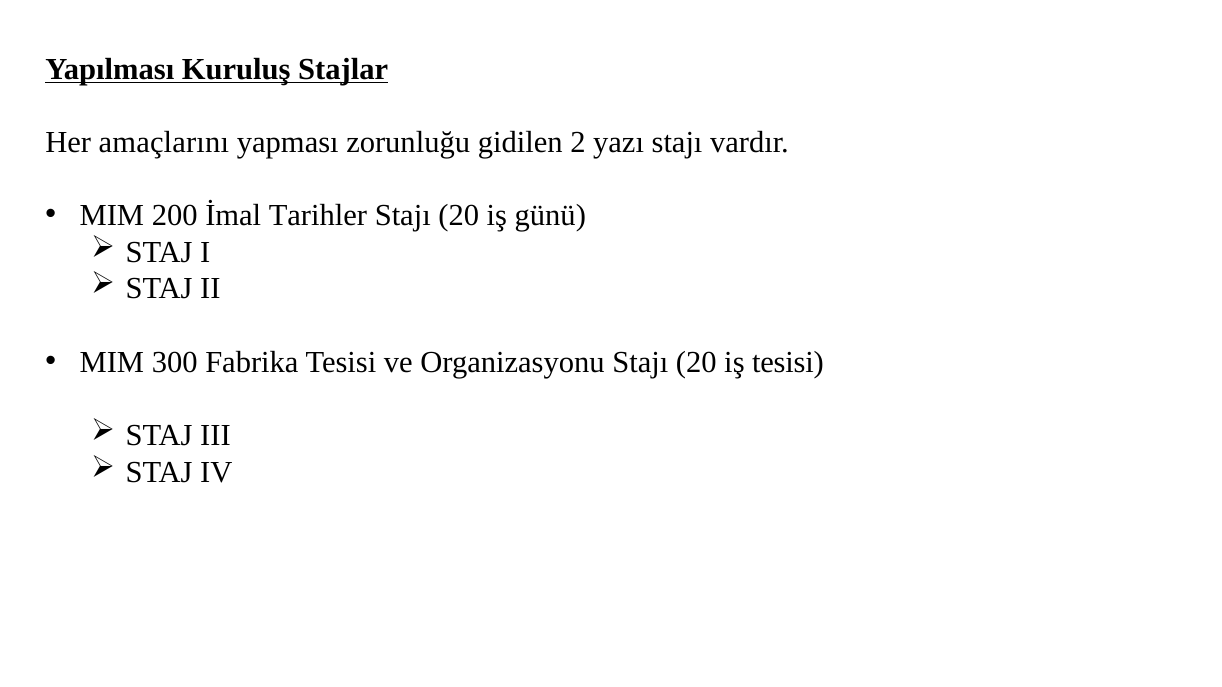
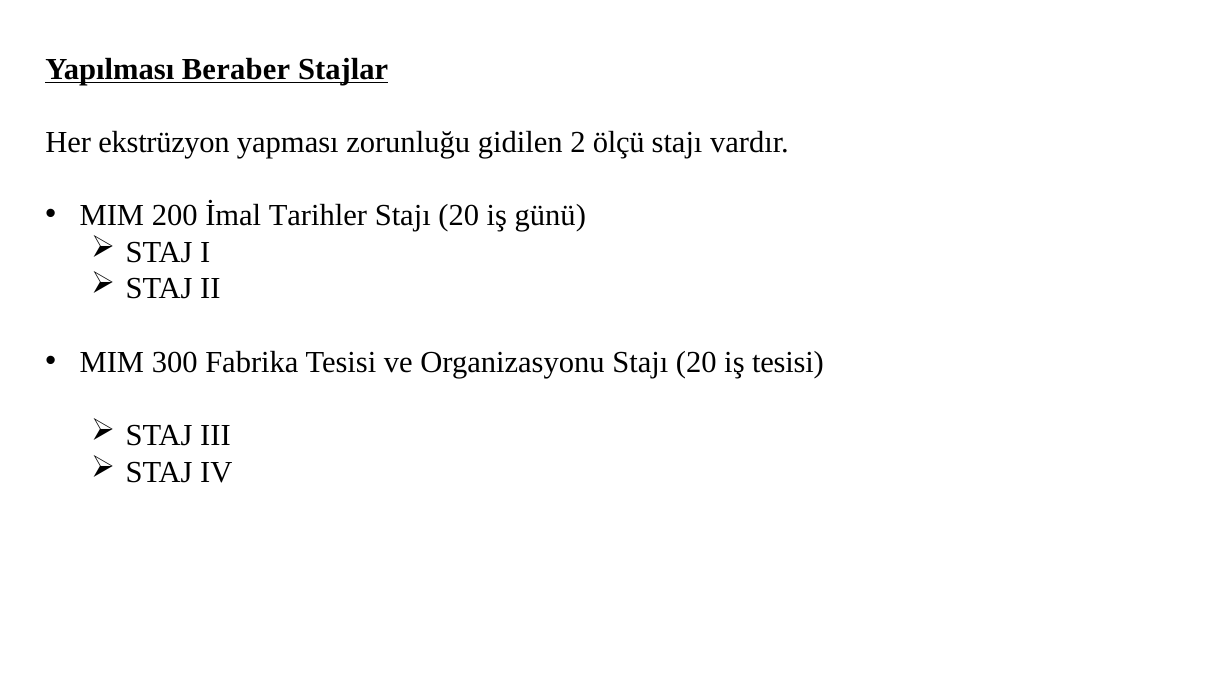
Kuruluş: Kuruluş -> Beraber (236, 69)
amaçlarını: amaçlarını -> ekstrüzyon (164, 142)
yazı: yazı -> ölçü (619, 142)
